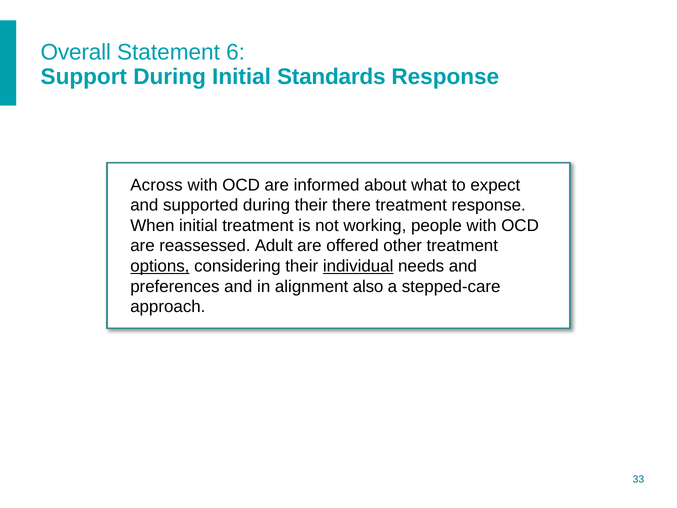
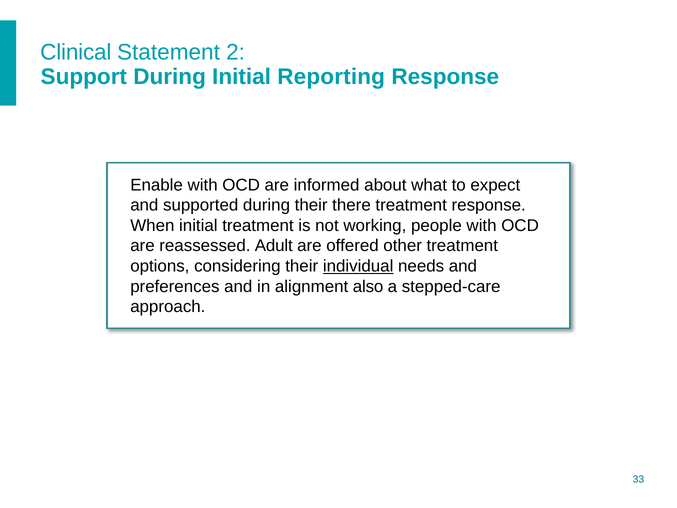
Overall: Overall -> Clinical (76, 52)
6: 6 -> 2 (236, 52)
Standards: Standards -> Reporting (331, 77)
Across: Across -> Enable (157, 185)
options underline: present -> none (160, 266)
